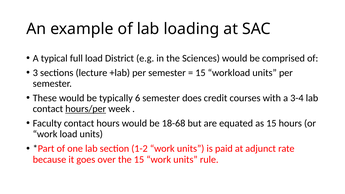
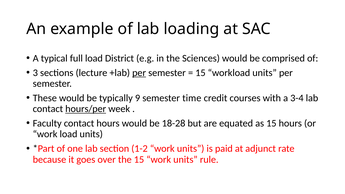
per underline: none -> present (139, 73)
6: 6 -> 9 (138, 98)
does: does -> time (192, 98)
18-68: 18-68 -> 18-28 (174, 123)
